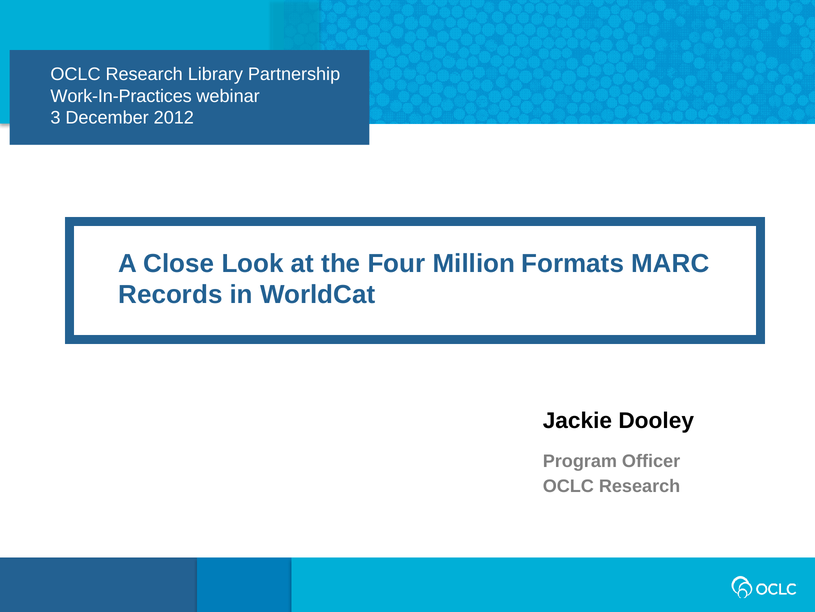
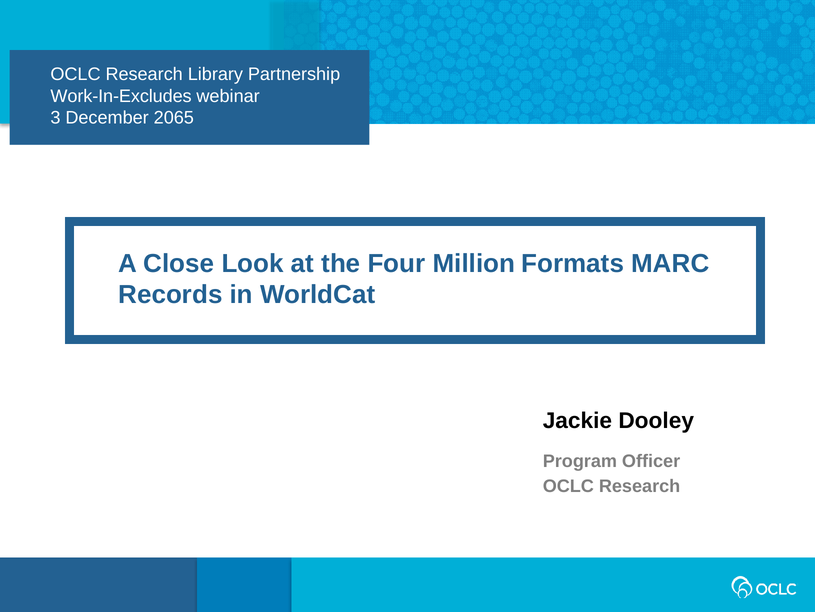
Work-In-Practices: Work-In-Practices -> Work-In-Excludes (121, 96)
2012: 2012 -> 2065 (174, 118)
